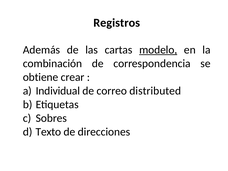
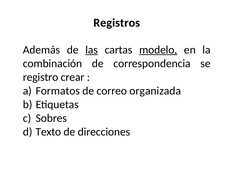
las underline: none -> present (92, 50)
obtiene: obtiene -> registro (41, 77)
Individual: Individual -> Formatos (58, 91)
distributed: distributed -> organizada (155, 91)
